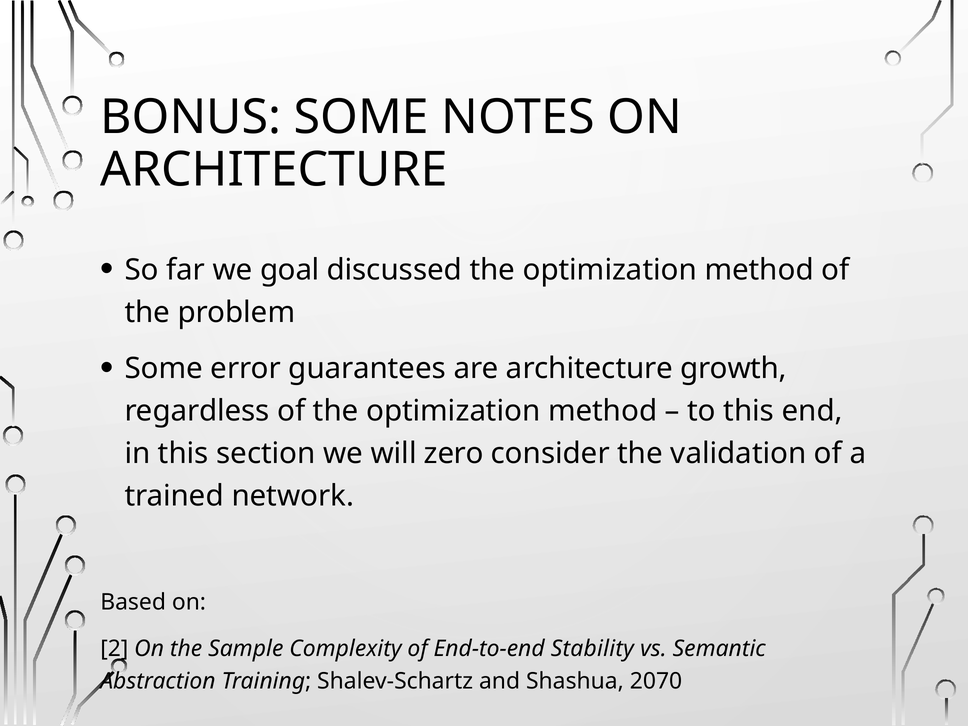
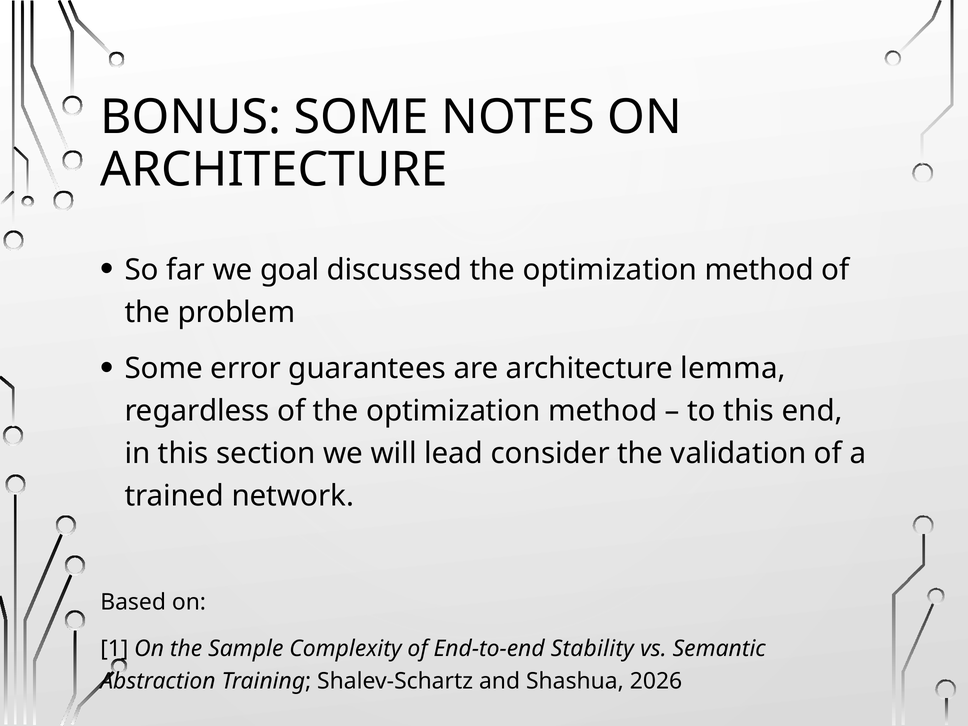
growth: growth -> lemma (733, 368)
zero: zero -> lead (454, 454)
2: 2 -> 1 (114, 649)
2070: 2070 -> 2026 (656, 681)
